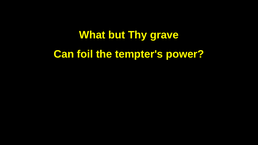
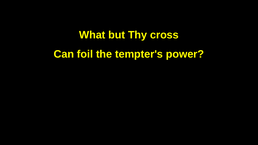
grave: grave -> cross (164, 35)
